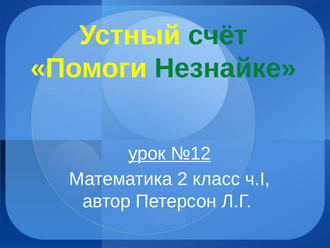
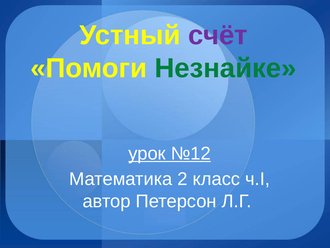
счёт colour: green -> purple (218, 35)
